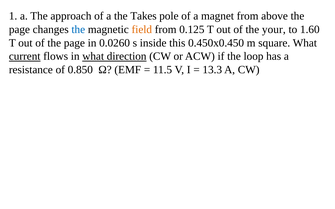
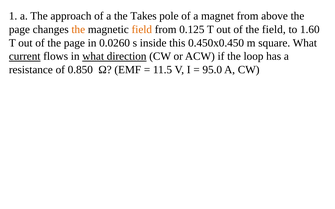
the colour: blue -> orange (78, 29)
the your: your -> field (274, 29)
13.3: 13.3 -> 95.0 (212, 70)
